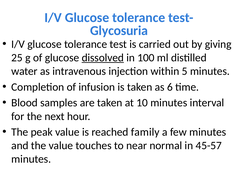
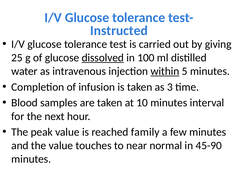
Glycosuria: Glycosuria -> Instructed (119, 31)
within underline: none -> present (165, 71)
6: 6 -> 3 (170, 87)
45-57: 45-57 -> 45-90 (209, 145)
